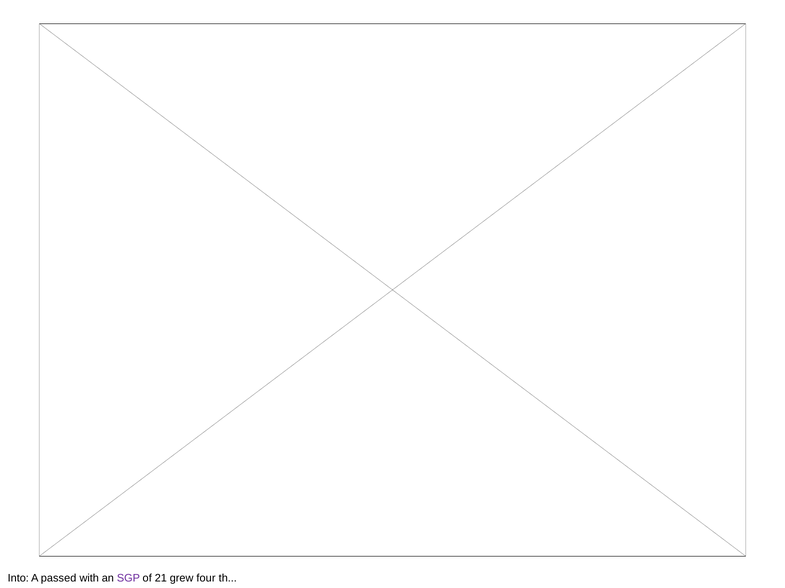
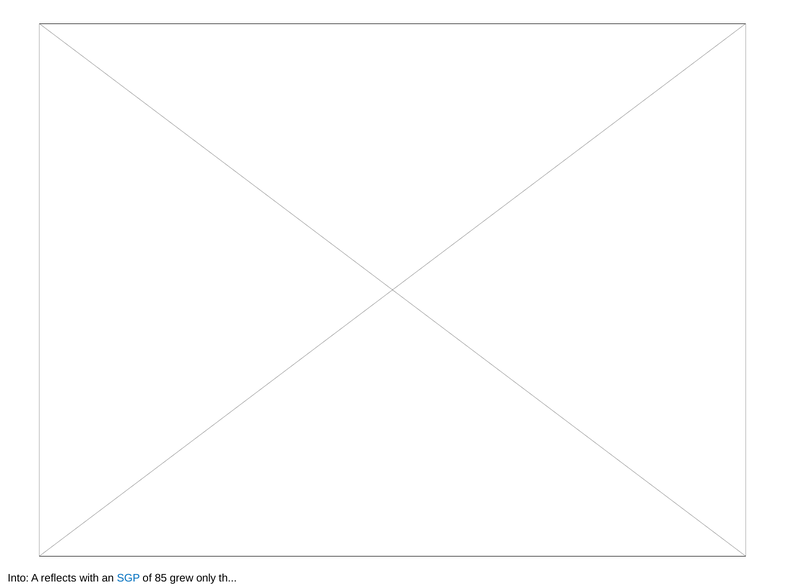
passed: passed -> reflects (59, 579)
SGP colour: purple -> blue (128, 579)
21: 21 -> 85 (161, 579)
four: four -> only (206, 579)
